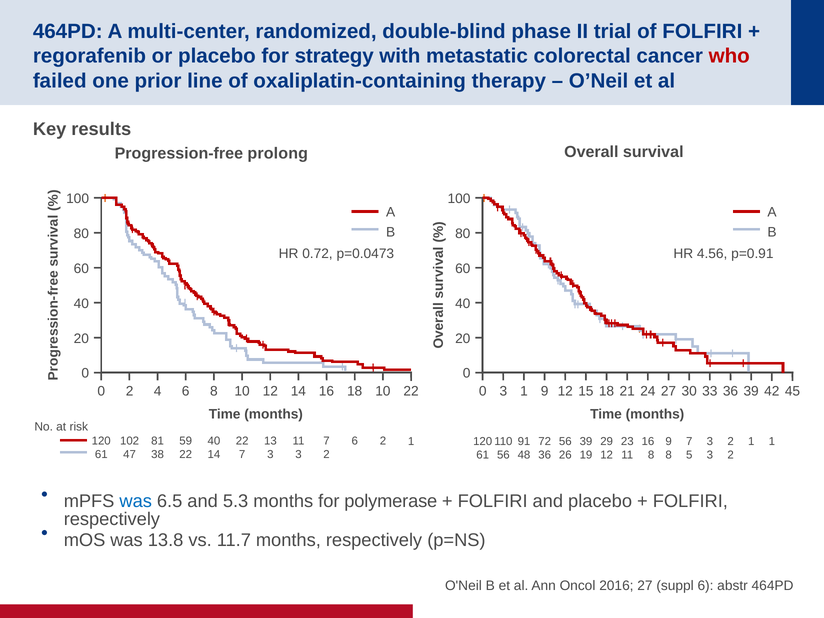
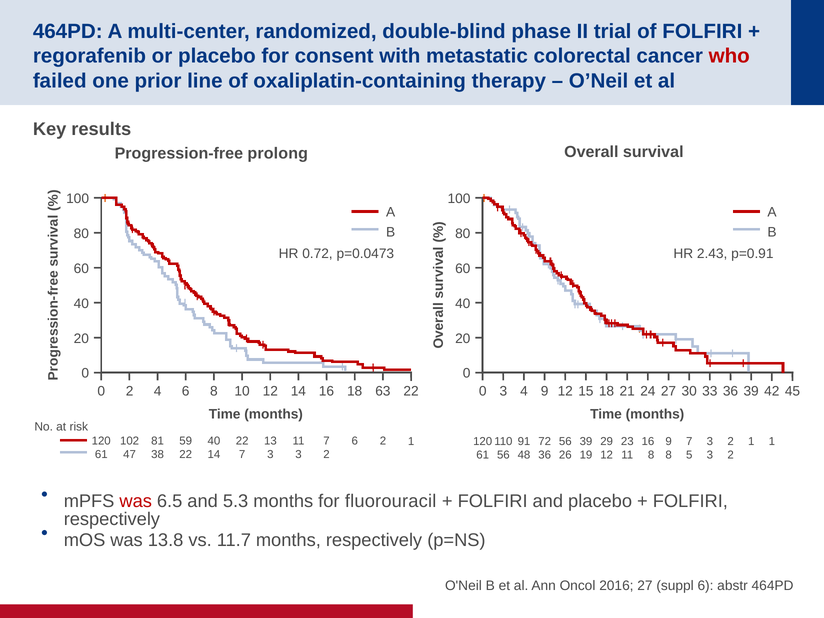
strategy: strategy -> consent (334, 56)
4.56: 4.56 -> 2.43 (712, 254)
18 10: 10 -> 63 (383, 391)
1: 1 -> 4 (524, 391)
was colour: blue -> red (136, 501)
polymerase: polymerase -> fluorouracil (391, 501)
